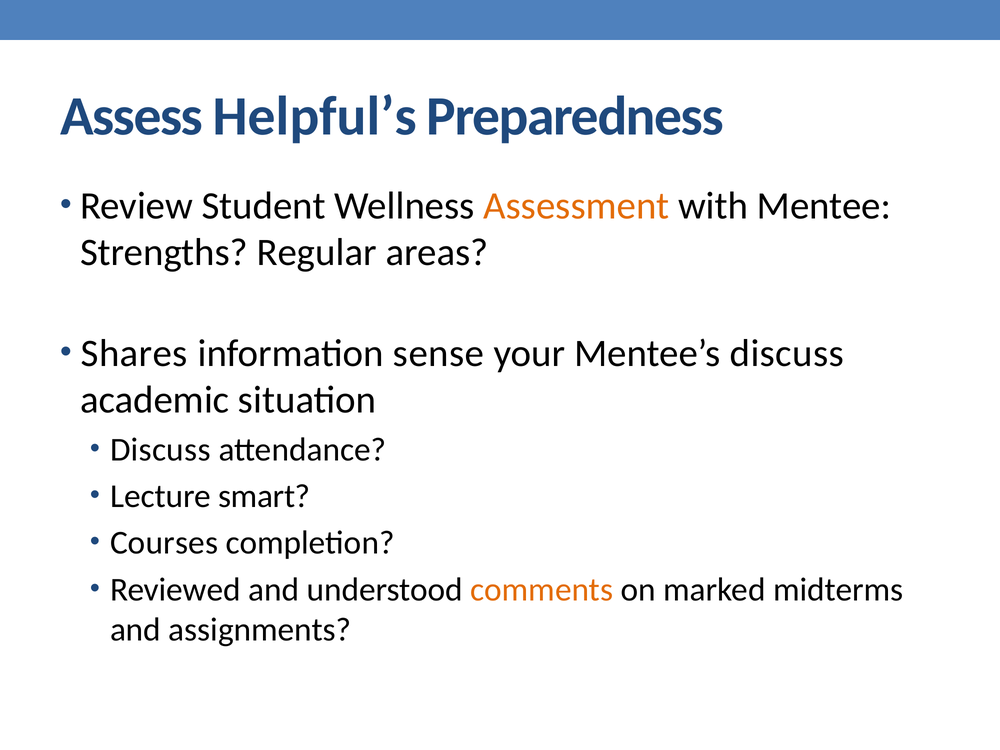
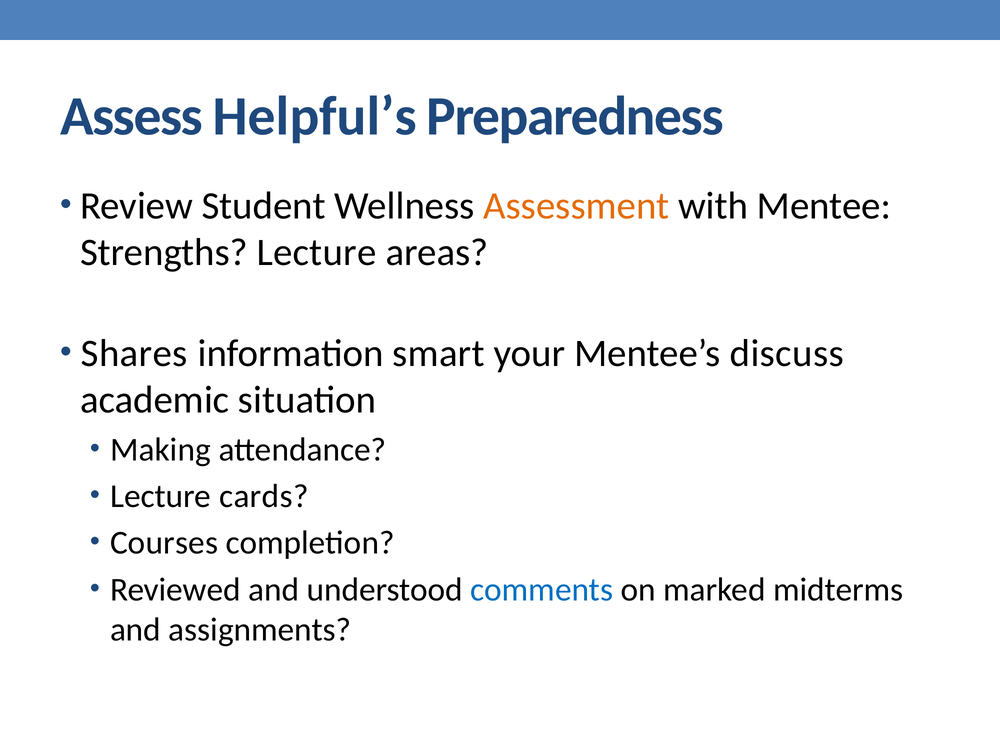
Strengths Regular: Regular -> Lecture (317, 253)
sense: sense -> smart (439, 354)
Discuss: Discuss -> Making (160, 450)
smart: smart -> cards (264, 496)
comments colour: orange -> blue (542, 590)
